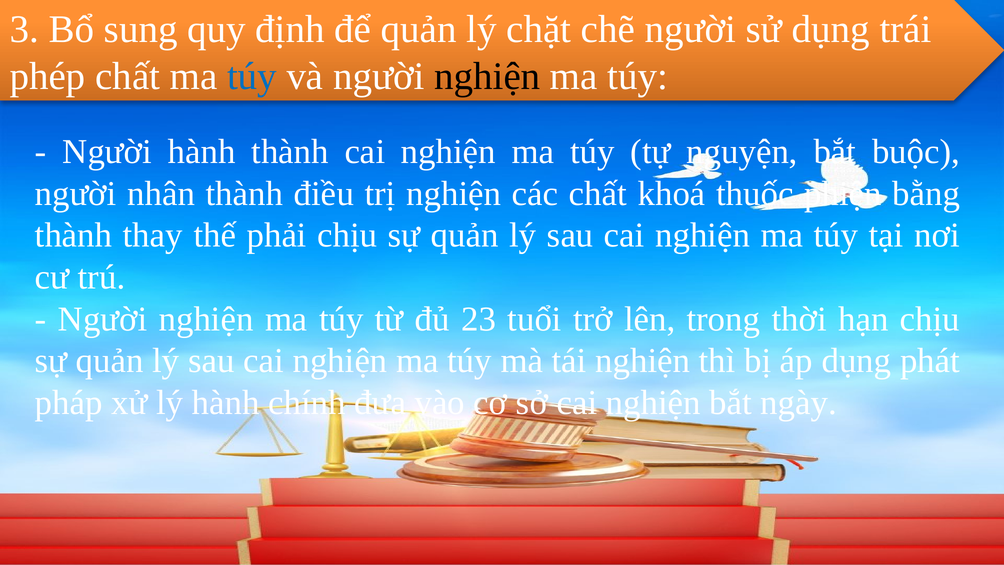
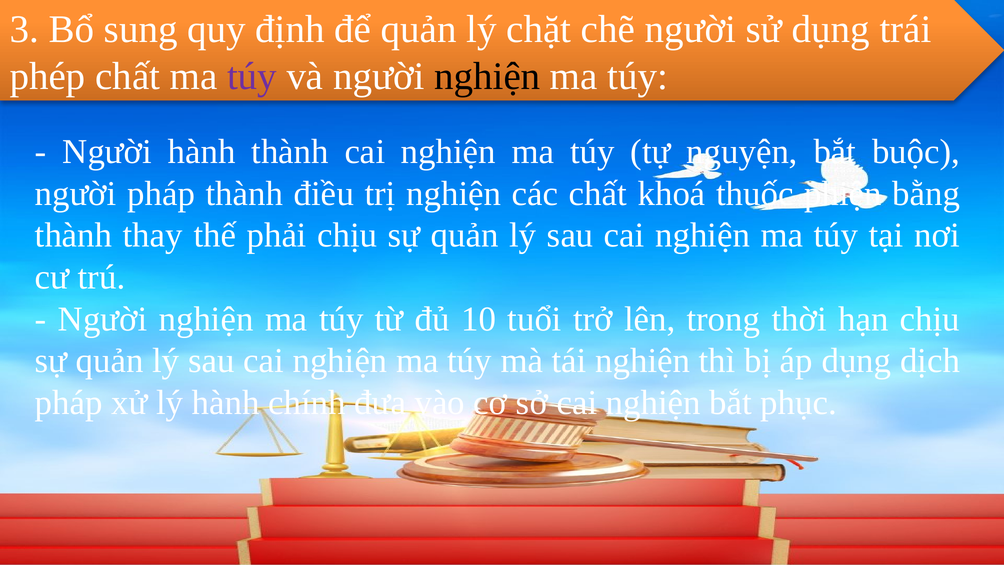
túy colour: blue -> purple (252, 76)
người nhân: nhân -> pháp (161, 193)
23: 23 -> 10 (479, 319)
phát: phát -> dịch (930, 361)
ngày: ngày -> phục (799, 403)
